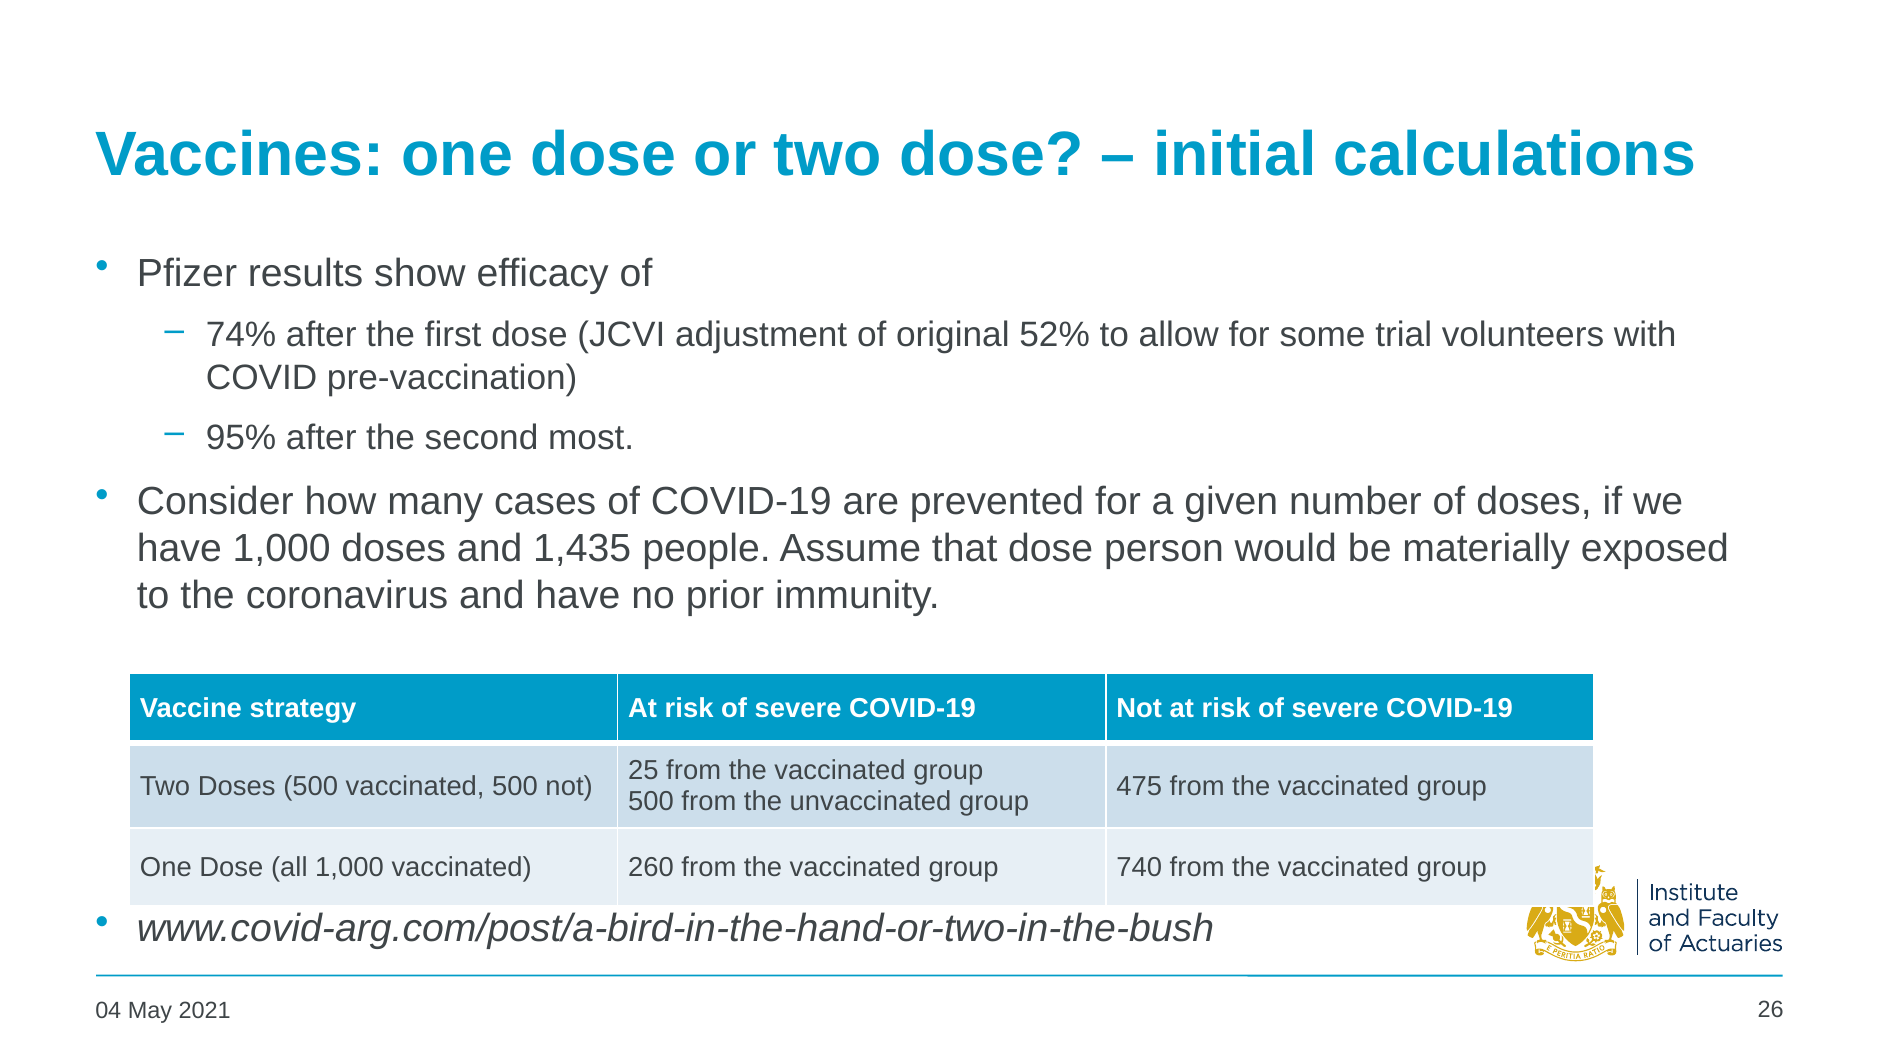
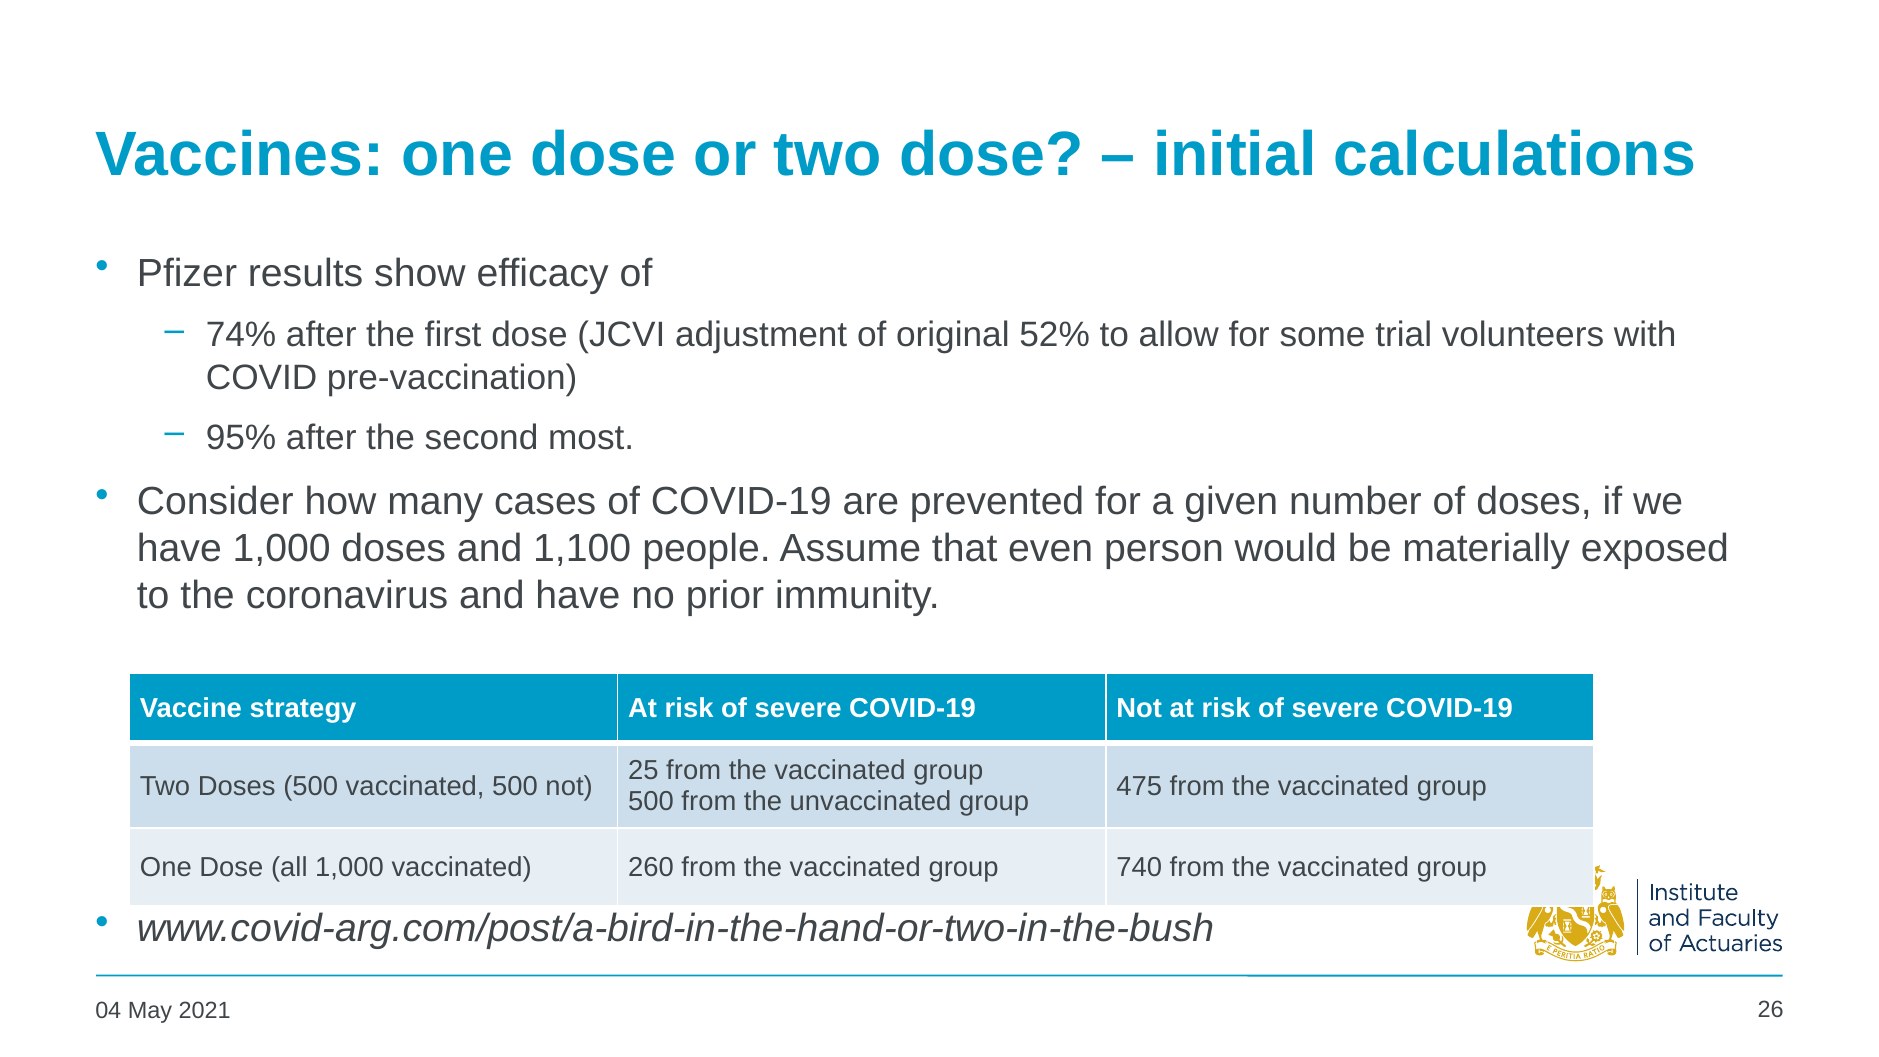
1,435: 1,435 -> 1,100 (582, 549)
that dose: dose -> even (1051, 549)
